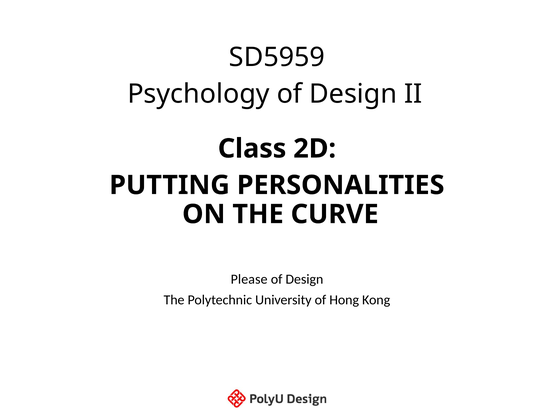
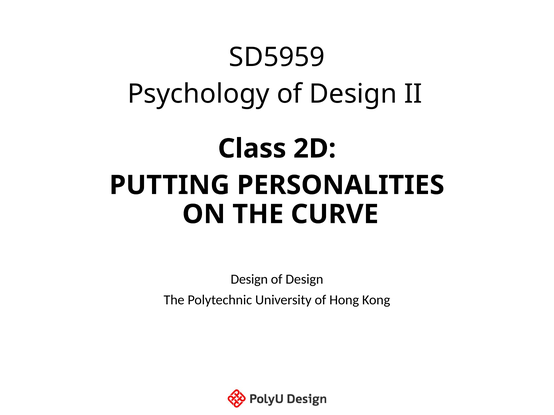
Please: Please -> Design (249, 280)
